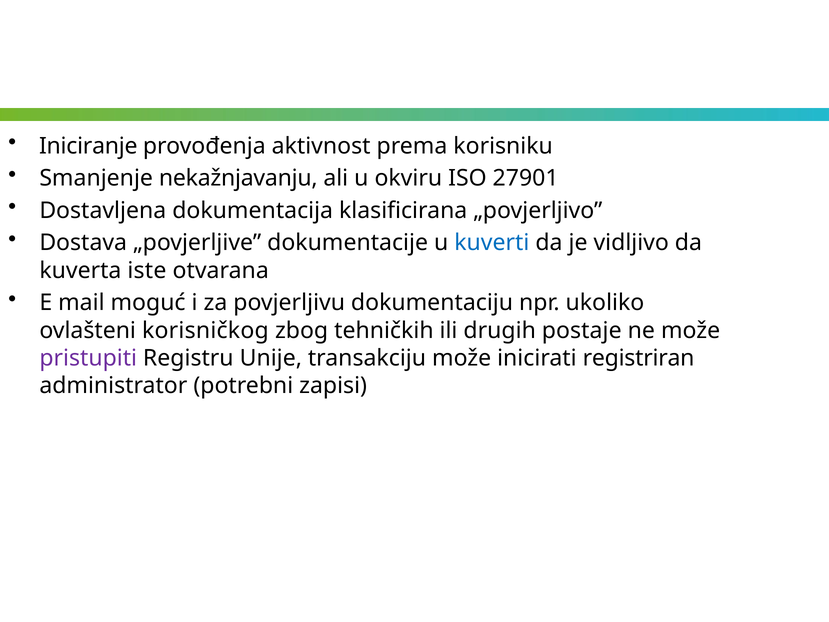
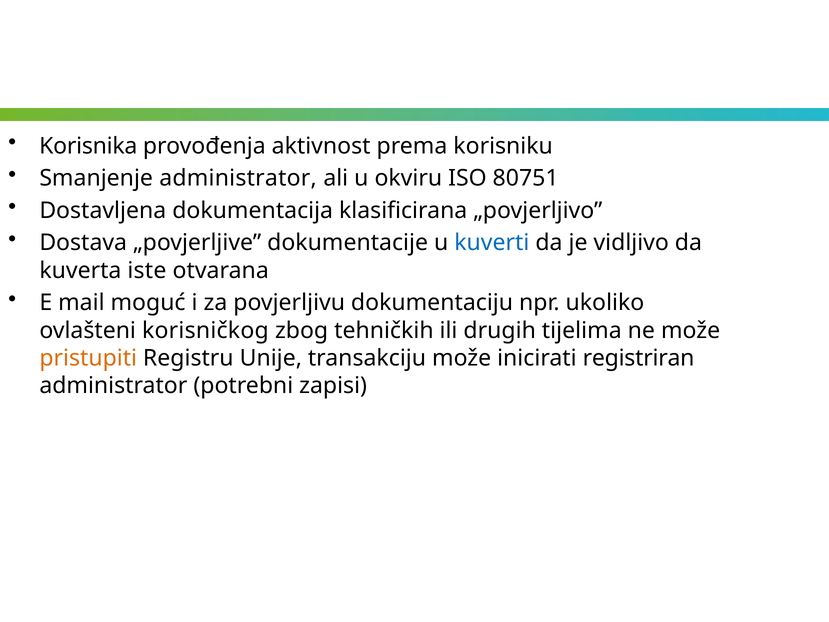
Iniciranje: Iniciranje -> Korisnika (88, 146)
Smanjenje nekažnjavanju: nekažnjavanju -> administrator (238, 178)
27901: 27901 -> 80751 (526, 178)
postaje: postaje -> tijelima (582, 330)
pristupiti colour: purple -> orange (88, 358)
